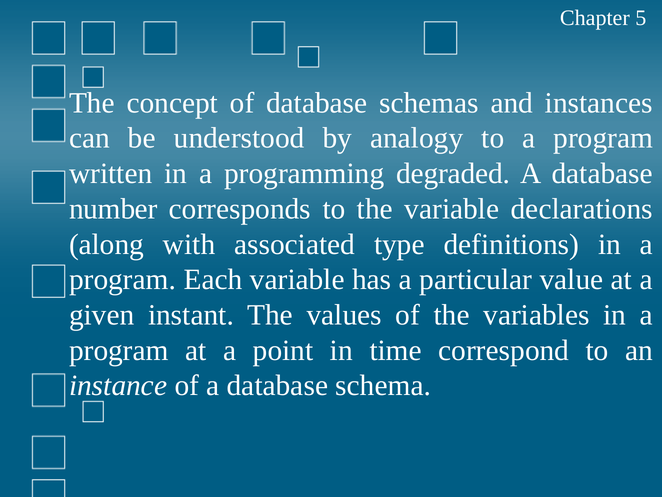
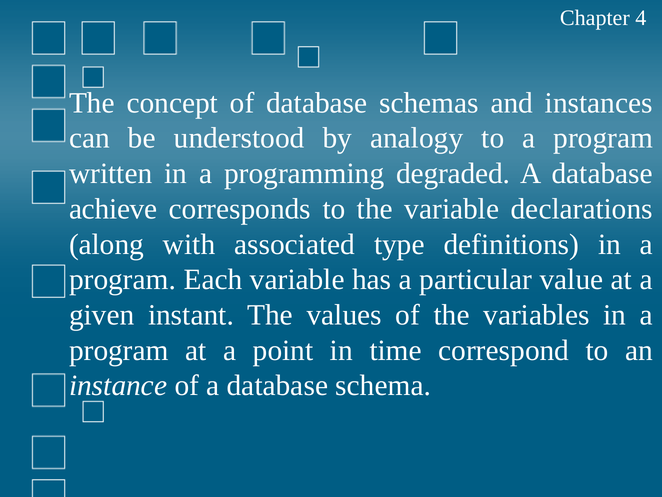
5: 5 -> 4 (641, 18)
number: number -> achieve (113, 209)
